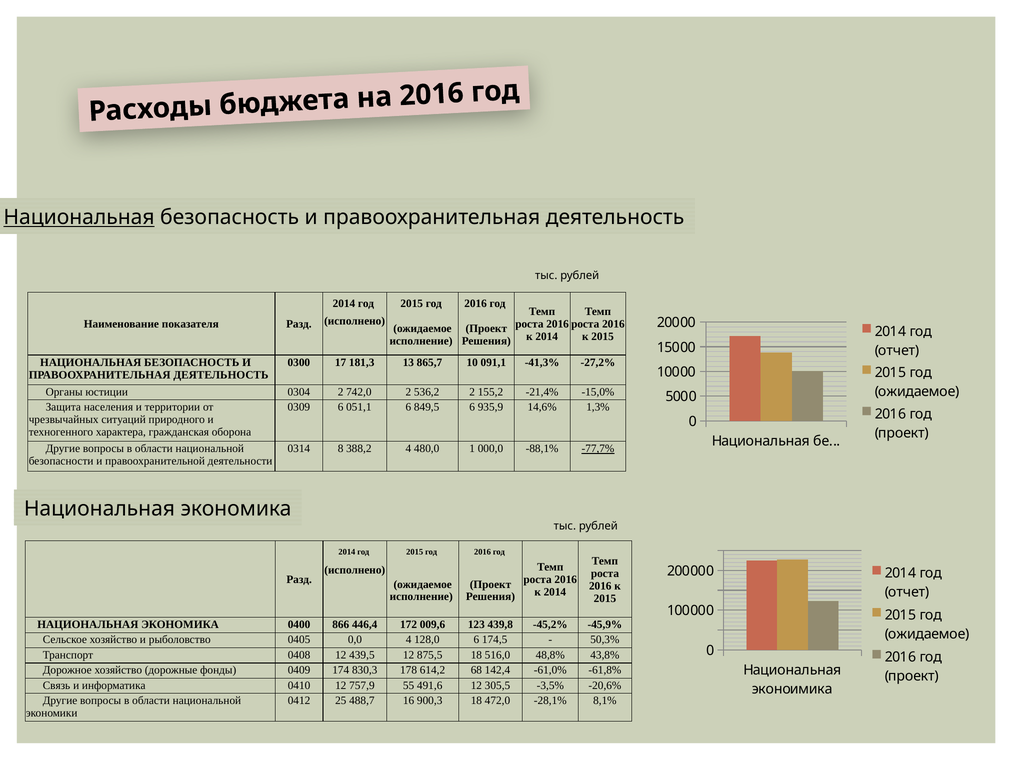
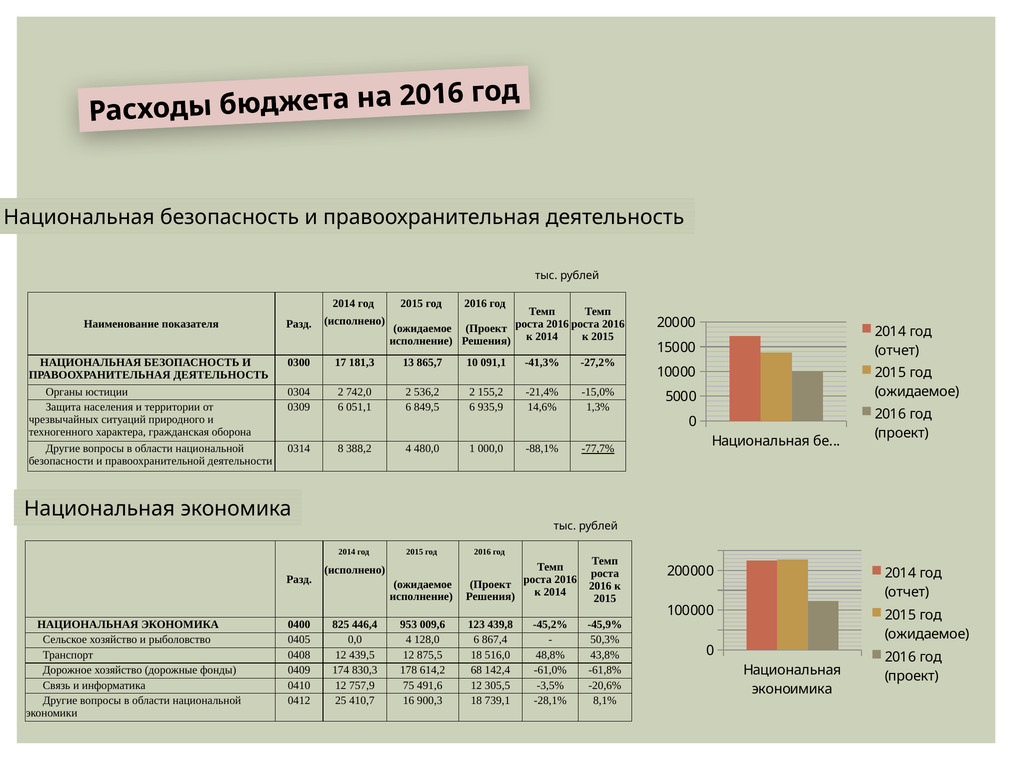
Национальная underline: present -> none (79, 217)
866: 866 -> 825 (341, 624)
172: 172 -> 953 (409, 624)
174,5: 174,5 -> 867,4 (495, 640)
55: 55 -> 75 (409, 685)
488,7: 488,7 -> 410,7 (362, 700)
472,0: 472,0 -> 739,1 (497, 700)
